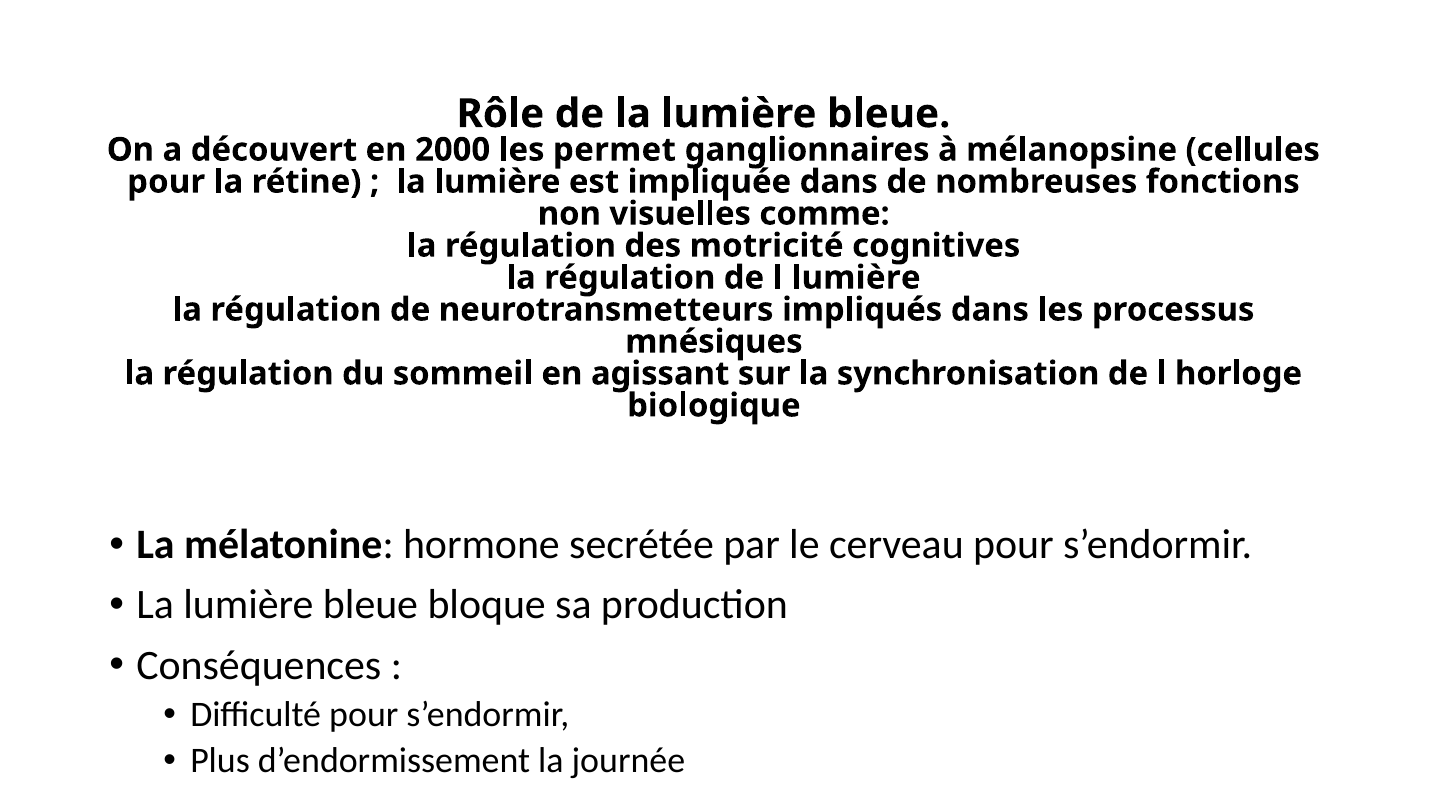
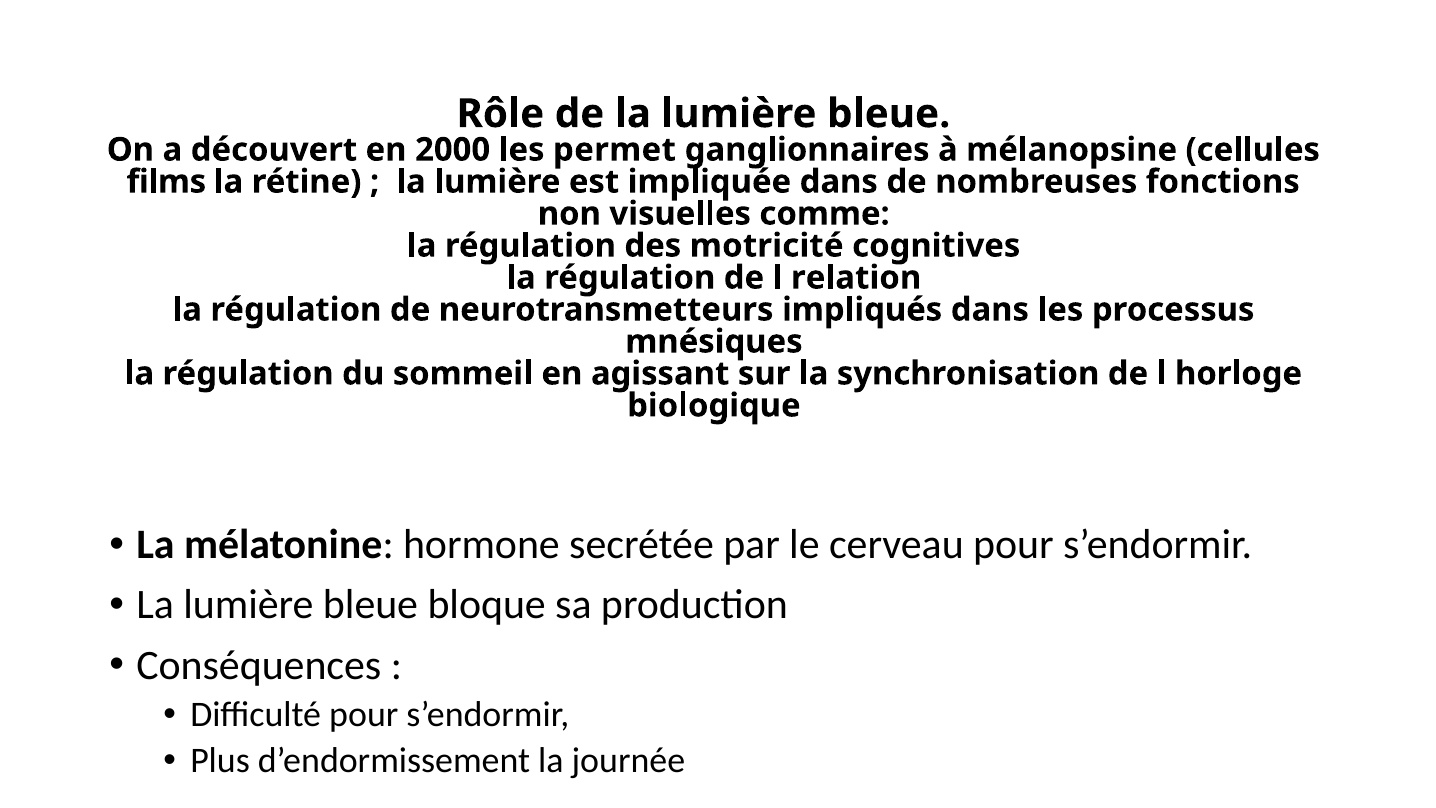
pour: pour -> films (166, 182)
l lumière: lumière -> relation (856, 278)
